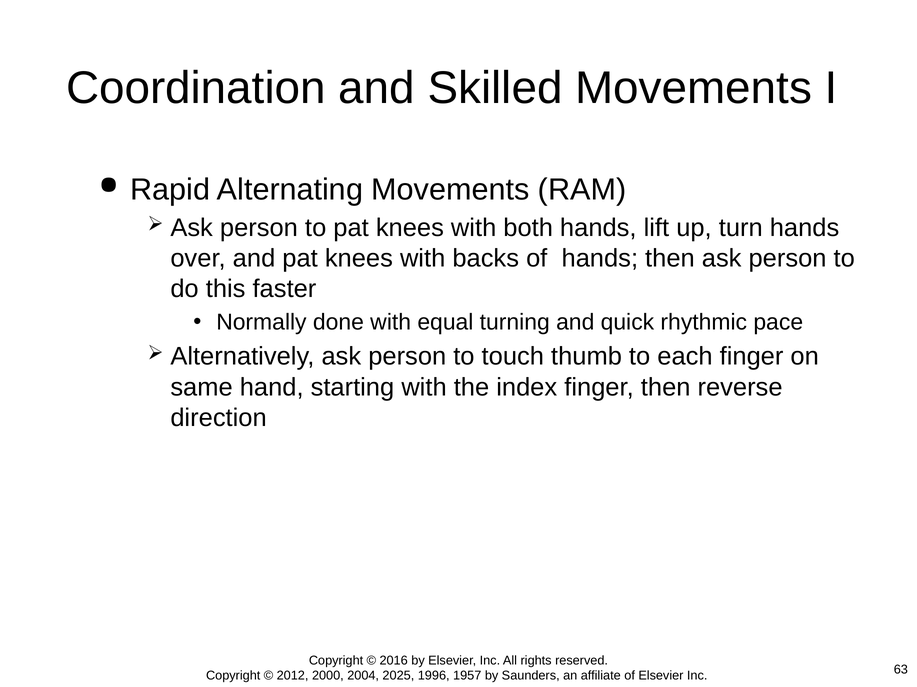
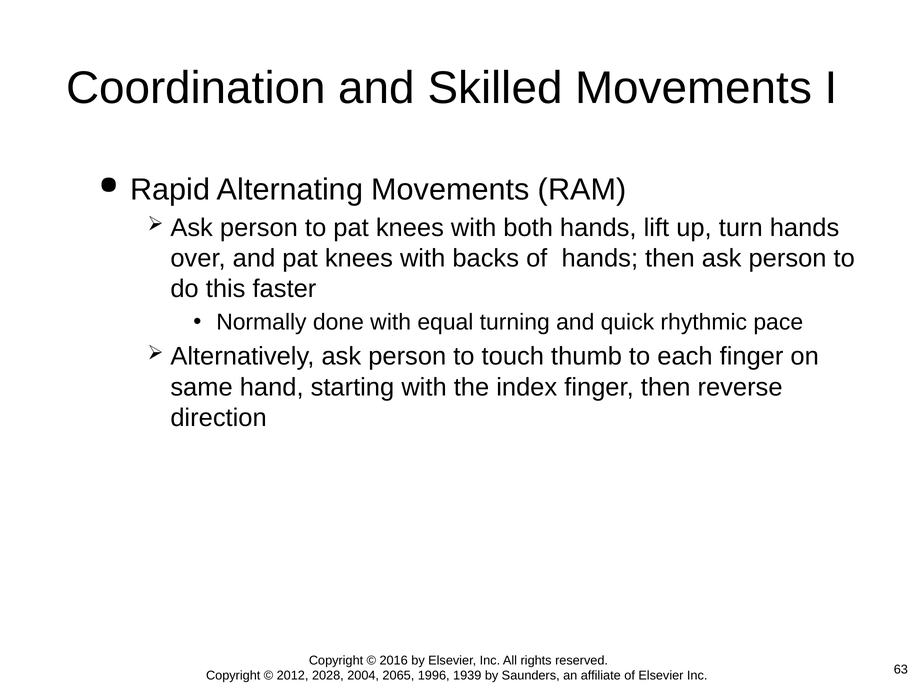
2000: 2000 -> 2028 (328, 676)
2025: 2025 -> 2065 (398, 676)
1957: 1957 -> 1939 (467, 676)
